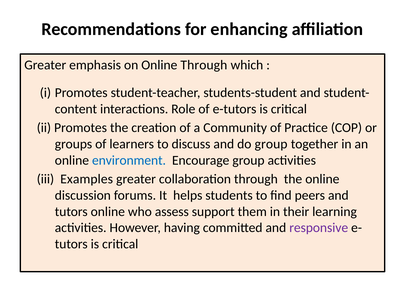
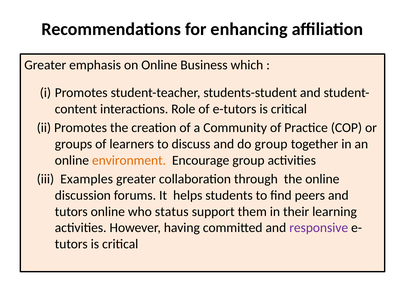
Online Through: Through -> Business (204, 65)
environment colour: blue -> orange (129, 160)
assess: assess -> status (172, 211)
